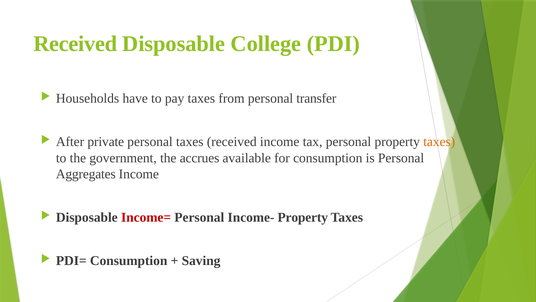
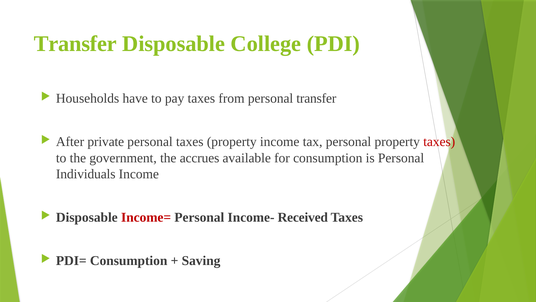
Received: Received -> Transfer (75, 44)
taxes received: received -> property (232, 142)
taxes colour: orange -> red (439, 142)
Aggregates: Aggregates -> Individuals (86, 174)
Income- Property: Property -> Received (303, 217)
